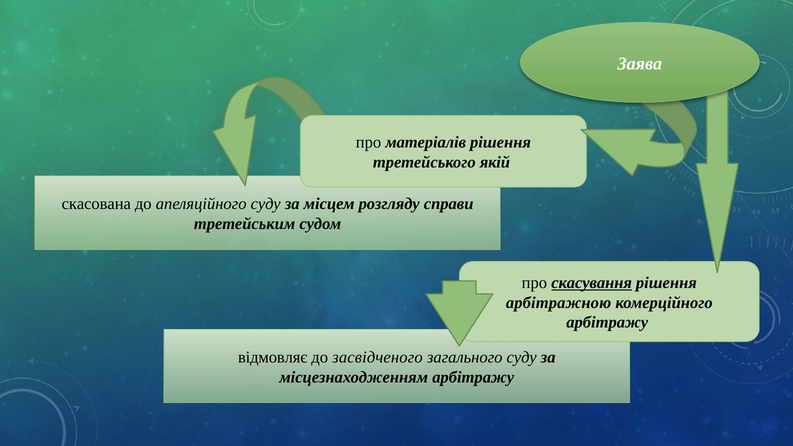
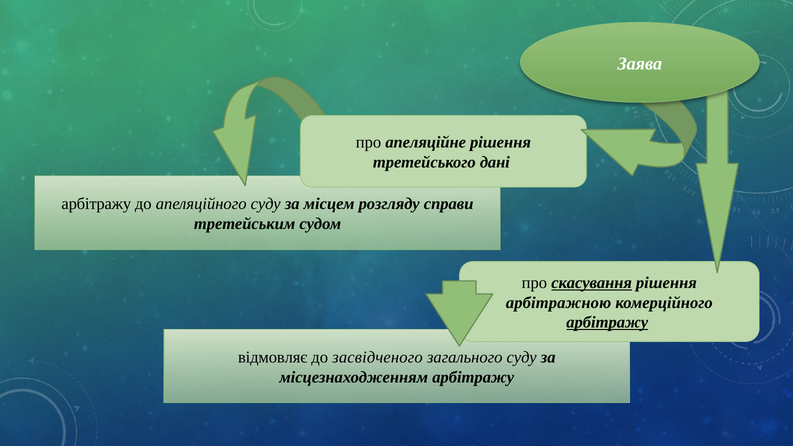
матеріалів: матеріалів -> апеляційне (426, 142)
якій: якій -> дані (495, 162)
скасована: скасована -> арбітражу (96, 204)
арбітражу underline: none -> present (607, 323)
